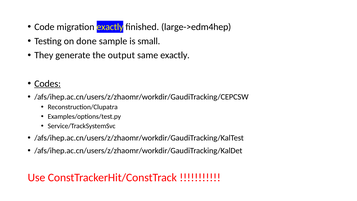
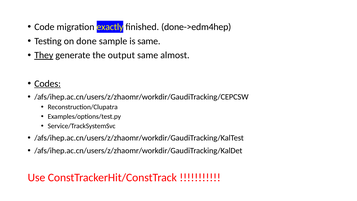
large->edm4hep: large->edm4hep -> done->edm4hep (196, 27)
is small: small -> same (149, 41)
They underline: none -> present (44, 55)
same exactly: exactly -> almost (175, 55)
